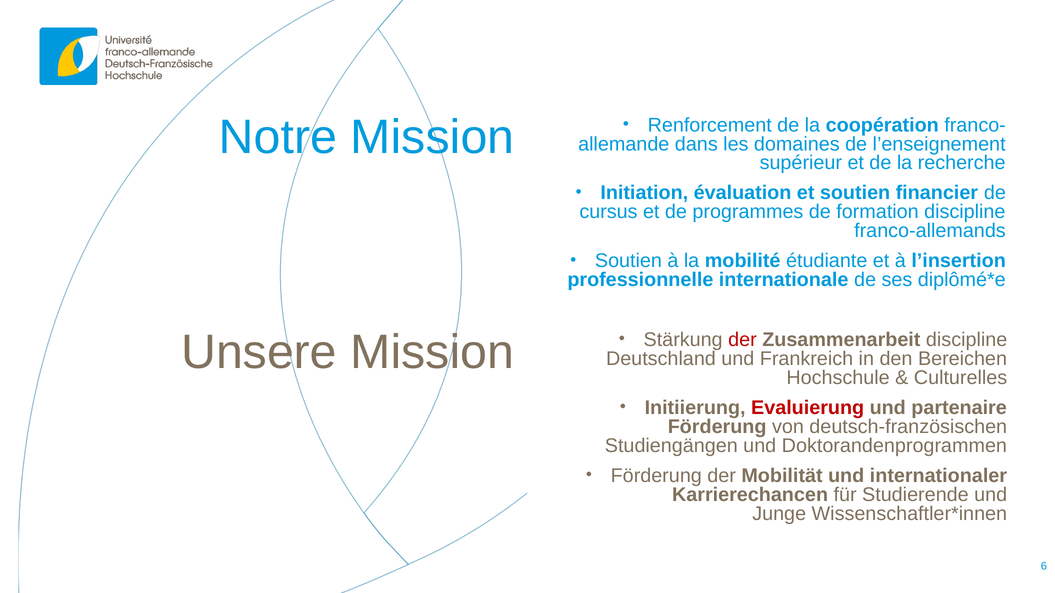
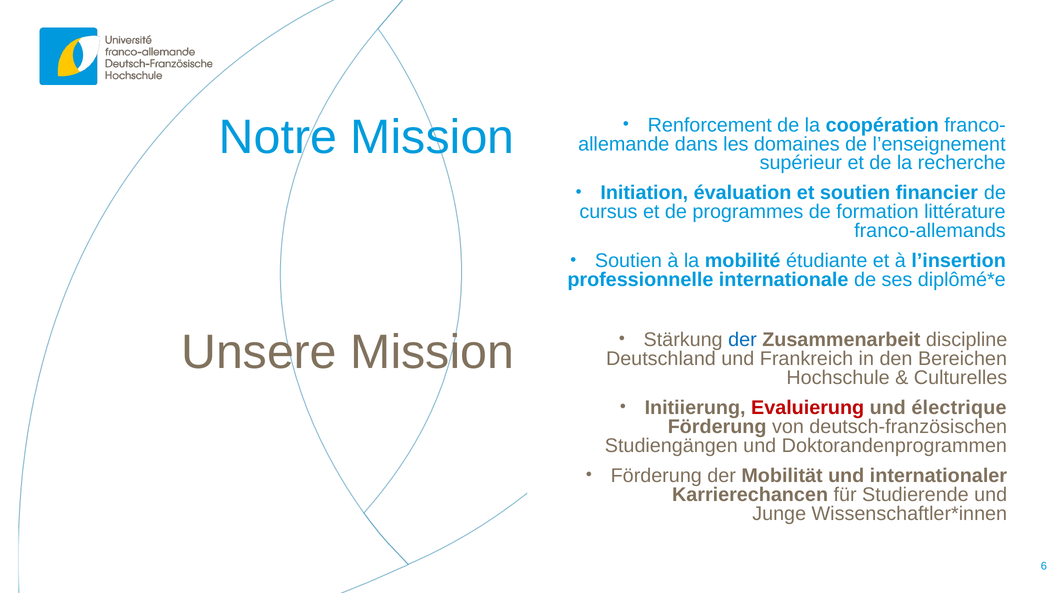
formation discipline: discipline -> littérature (965, 212)
der colour: red -> blue (742, 340)
partenaire: partenaire -> électrique (959, 408)
